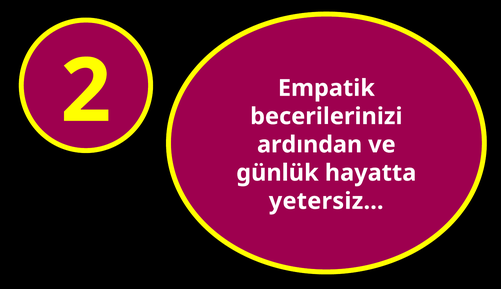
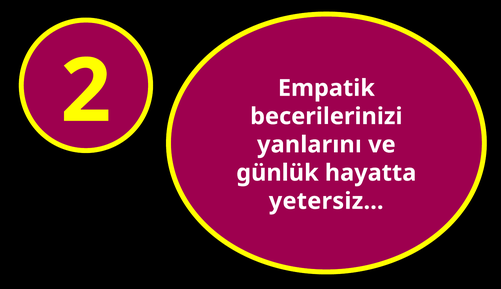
ardından: ardından -> yanlarını (309, 145)
